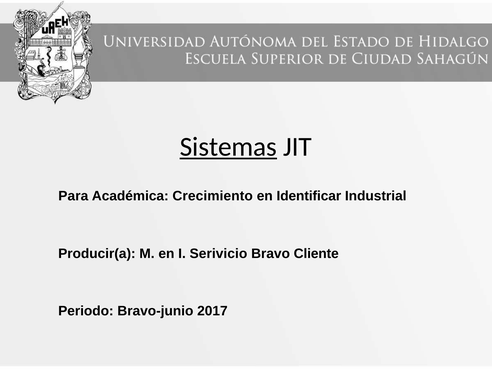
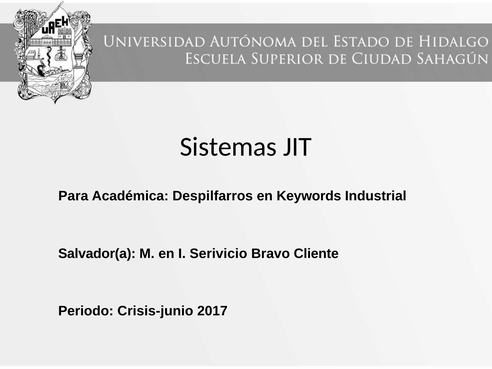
Sistemas underline: present -> none (228, 147)
Crecimiento: Crecimiento -> Despilfarros (213, 196)
Identificar: Identificar -> Keywords (309, 196)
Producir(a: Producir(a -> Salvador(a (97, 254)
Bravo-junio: Bravo-junio -> Crisis-junio (155, 311)
